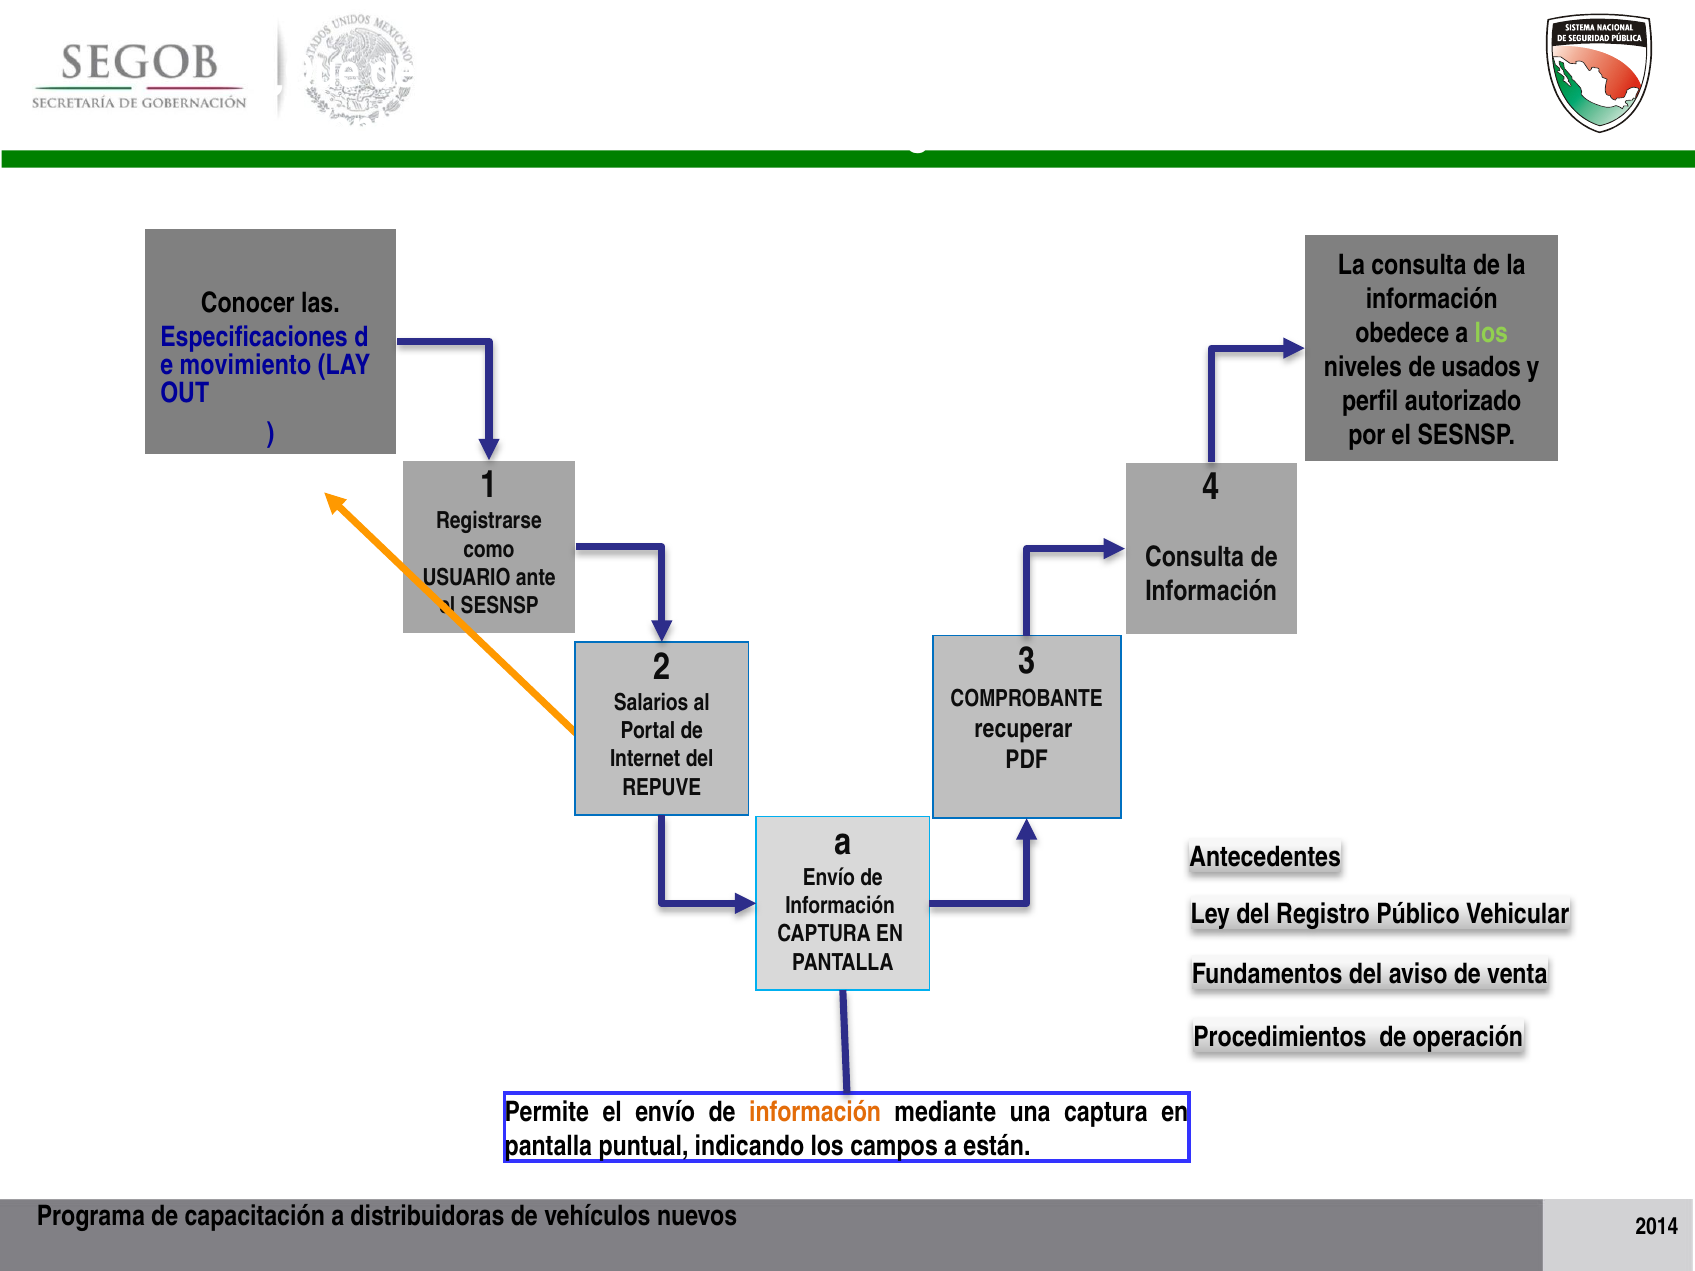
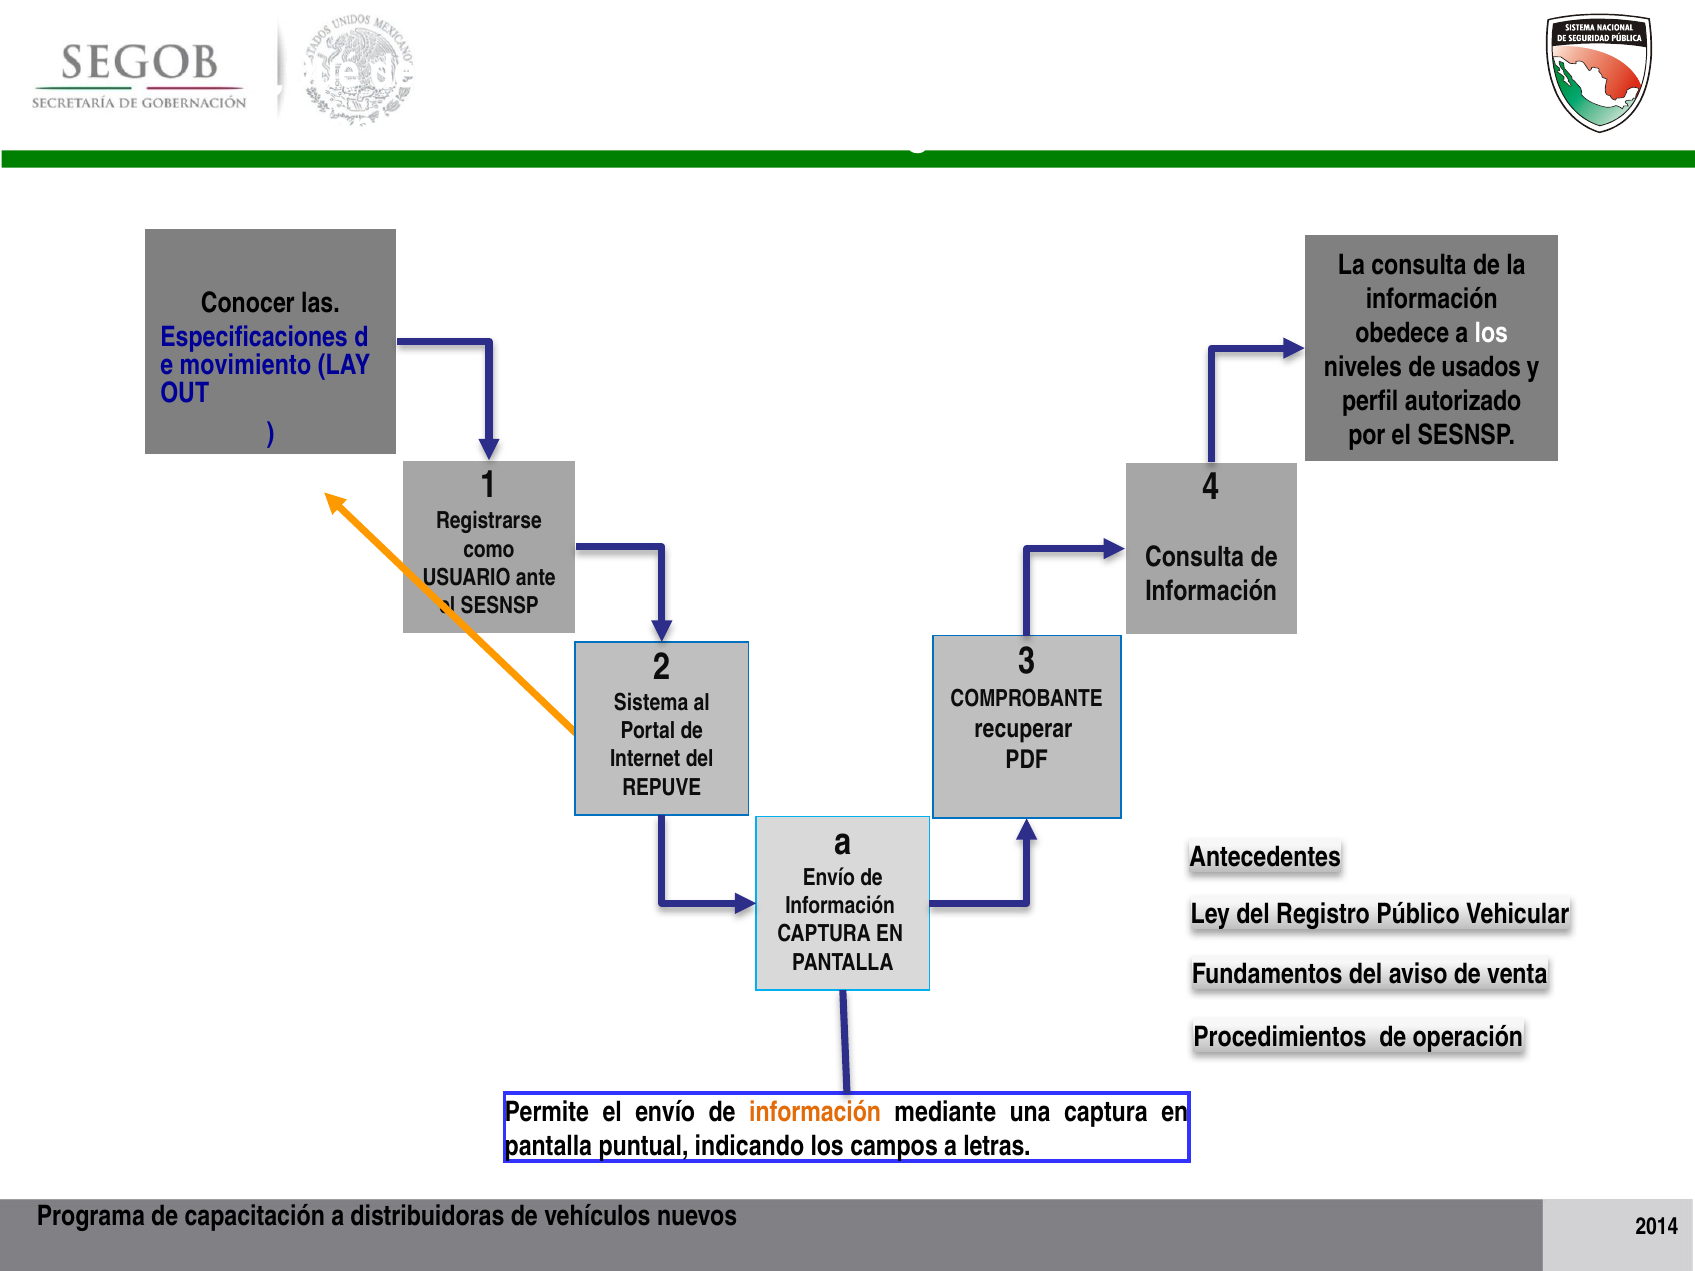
los colour: light green -> white (1491, 333)
Salarios: Salarios -> Sistema (651, 703)
están: están -> letras (997, 1146)
